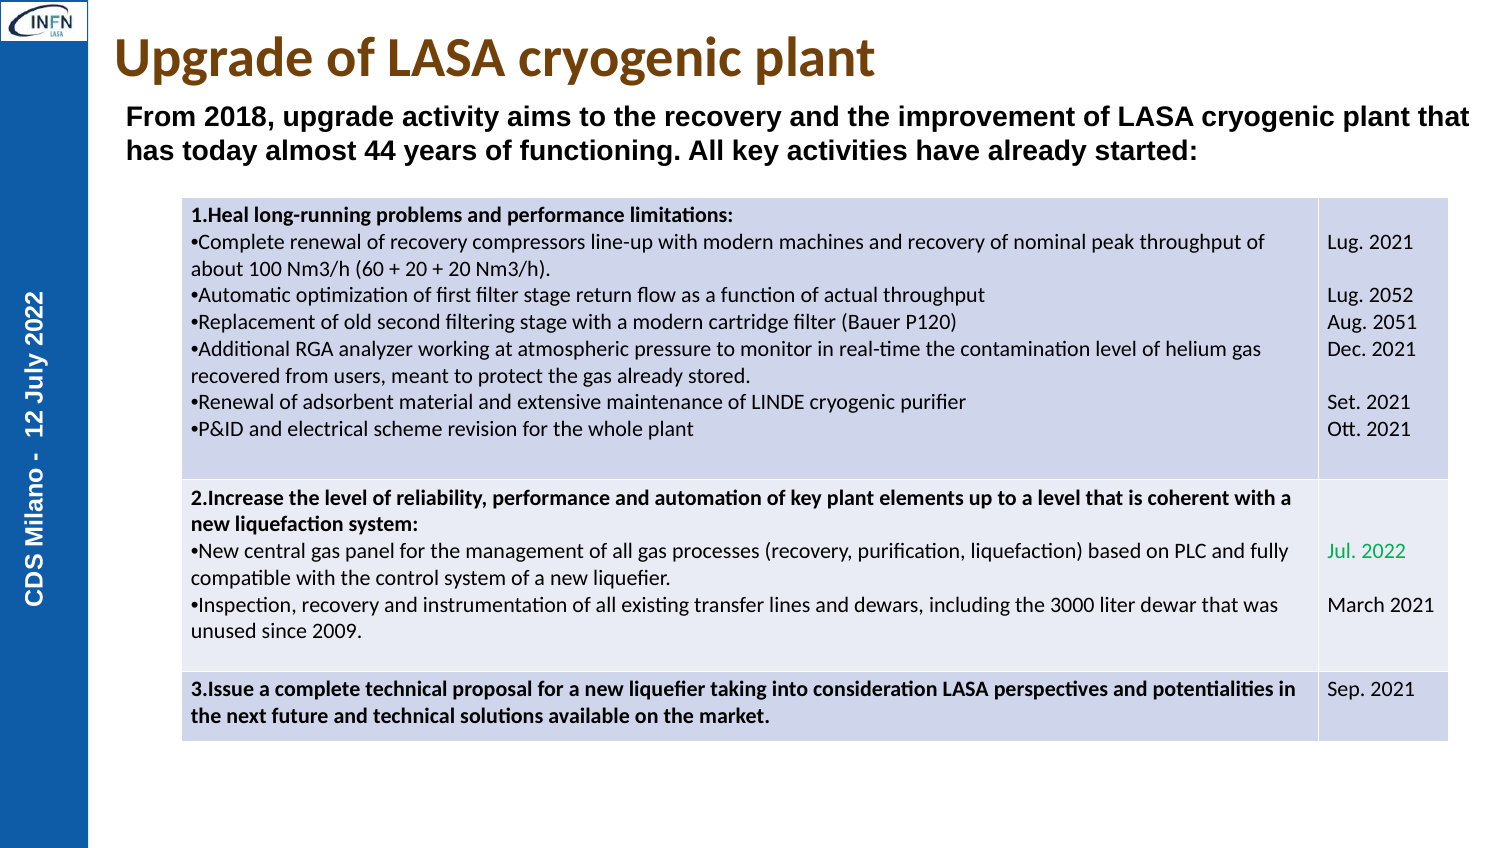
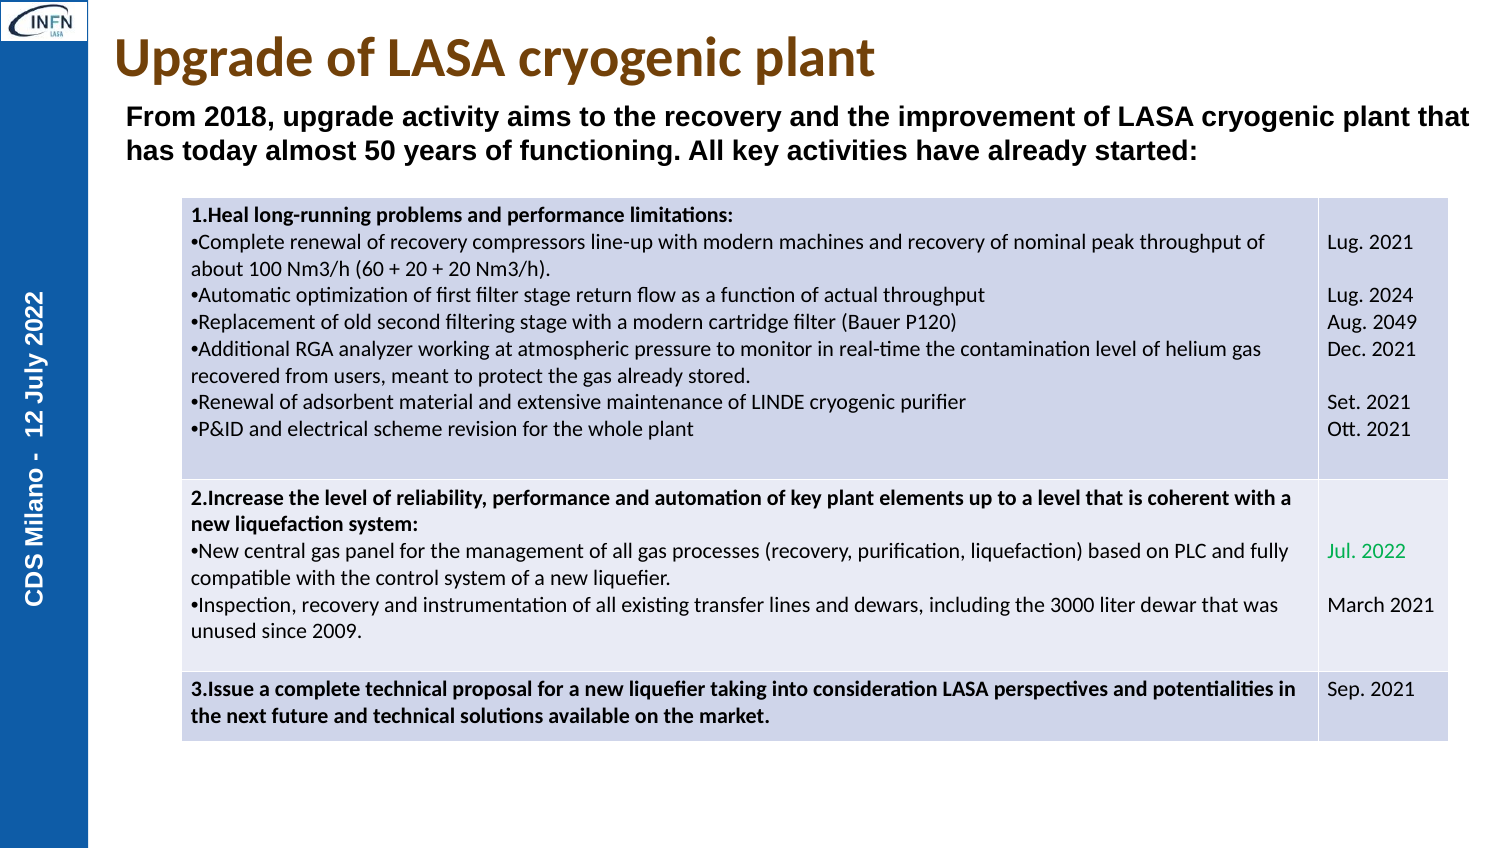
44: 44 -> 50 (380, 151)
2052: 2052 -> 2024 (1391, 296)
2051: 2051 -> 2049 (1395, 322)
